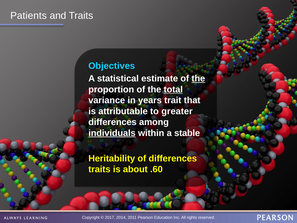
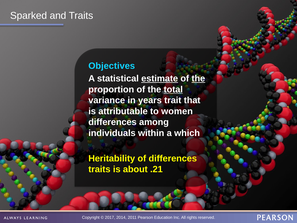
Patients: Patients -> Sparked (29, 16)
estimate underline: none -> present (160, 79)
greater: greater -> women (177, 111)
individuals underline: present -> none (112, 133)
stable: stable -> which (187, 133)
.60: .60 -> .21 (156, 169)
